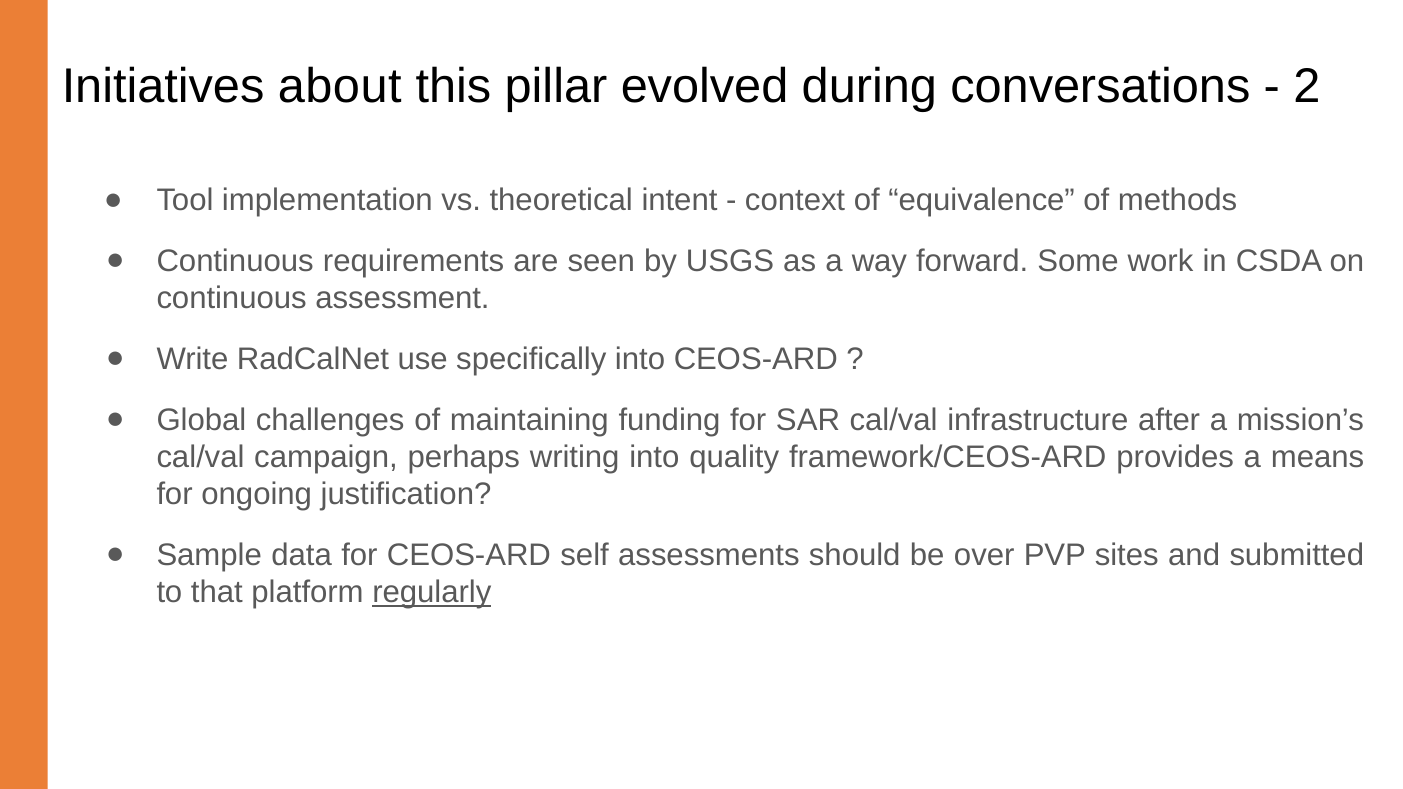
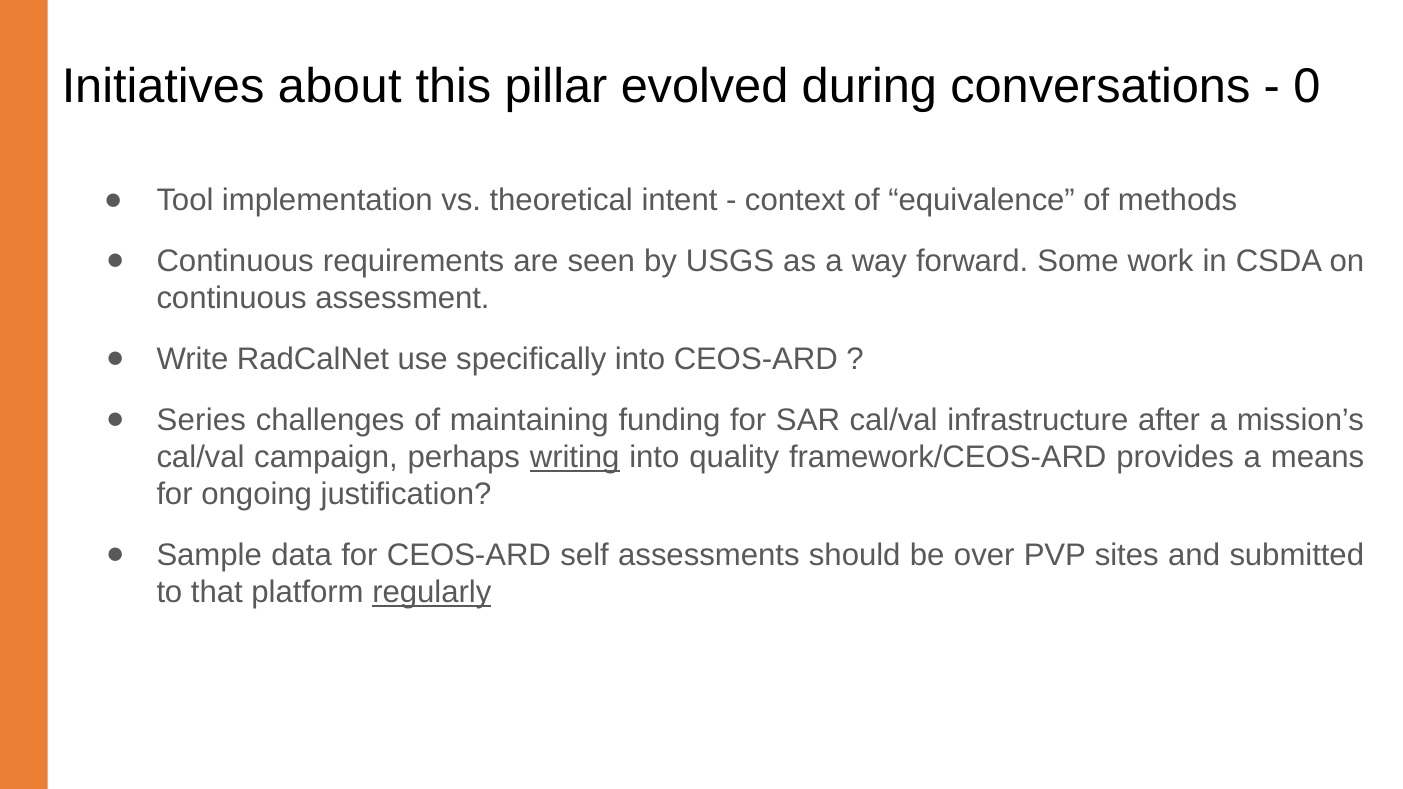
2: 2 -> 0 (1307, 87)
Global: Global -> Series (201, 420)
writing underline: none -> present (575, 457)
